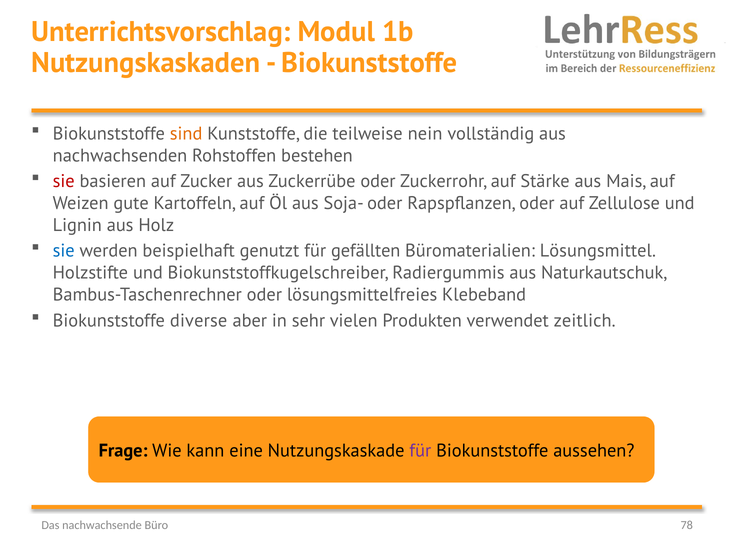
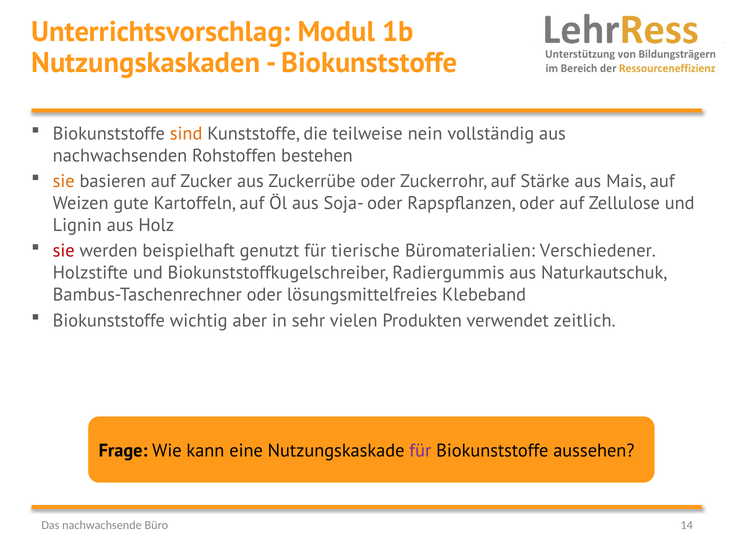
sie colour: red -> orange (64, 181)
sie colour: blue -> red (64, 251)
gefällten: gefällten -> tierische (366, 251)
Lösungsmittel: Lösungsmittel -> Verschiedener (598, 251)
diverse: diverse -> wichtig (199, 321)
78: 78 -> 14 (687, 526)
